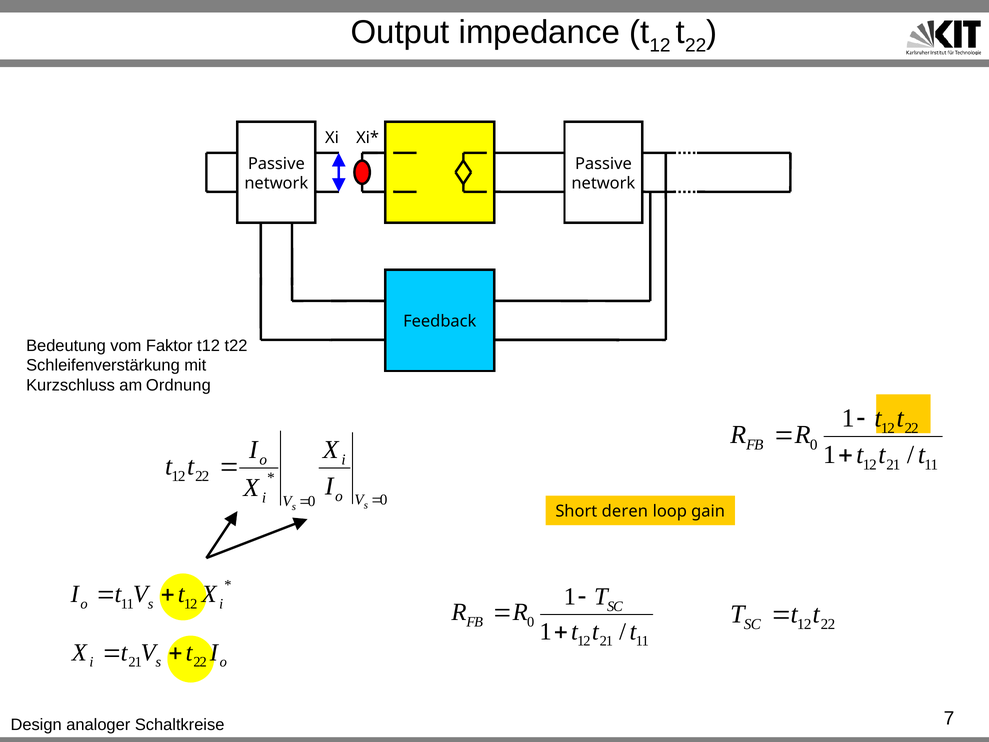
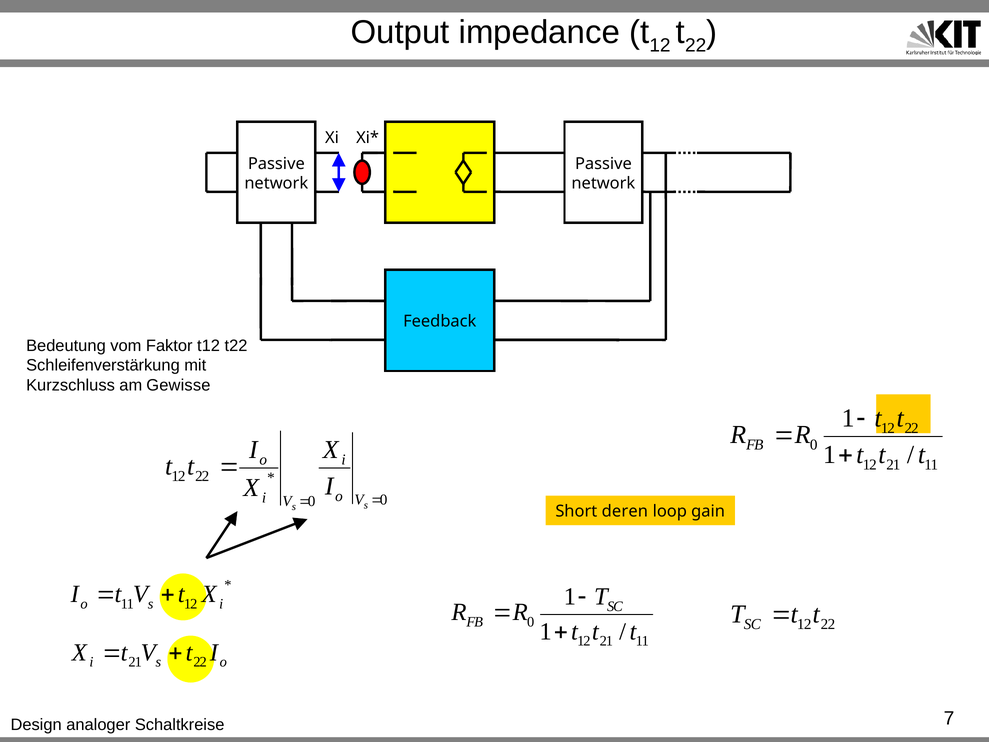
Ordnung: Ordnung -> Gewisse (178, 385)
